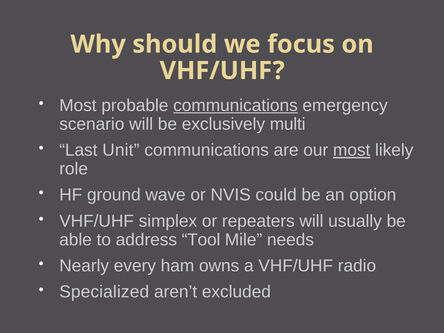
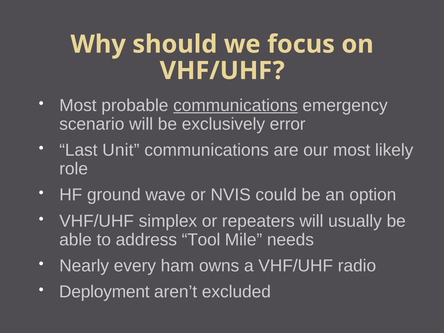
multi: multi -> error (288, 124)
most underline: present -> none (352, 150)
Specialized: Specialized -> Deployment (104, 292)
